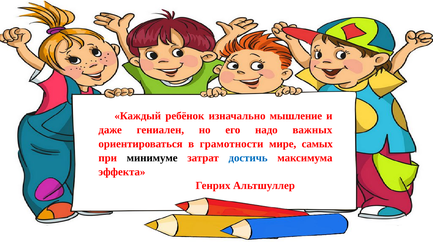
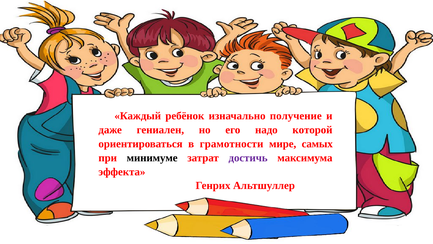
мышление: мышление -> получение (296, 116)
важных: важных -> которой (312, 130)
достичь colour: blue -> purple (248, 158)
